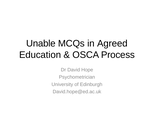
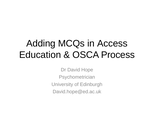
Unable: Unable -> Adding (41, 43)
Agreed: Agreed -> Access (112, 43)
